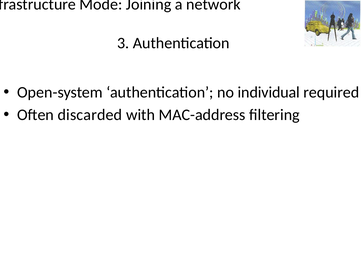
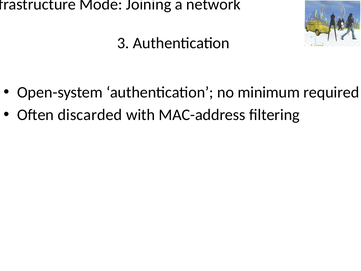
individual: individual -> minimum (269, 92)
